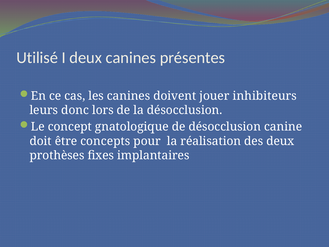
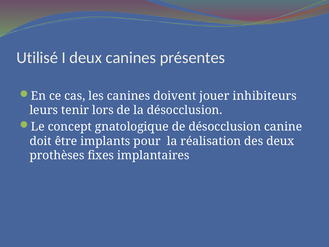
donc: donc -> tenir (75, 110)
concepts: concepts -> implants (105, 141)
